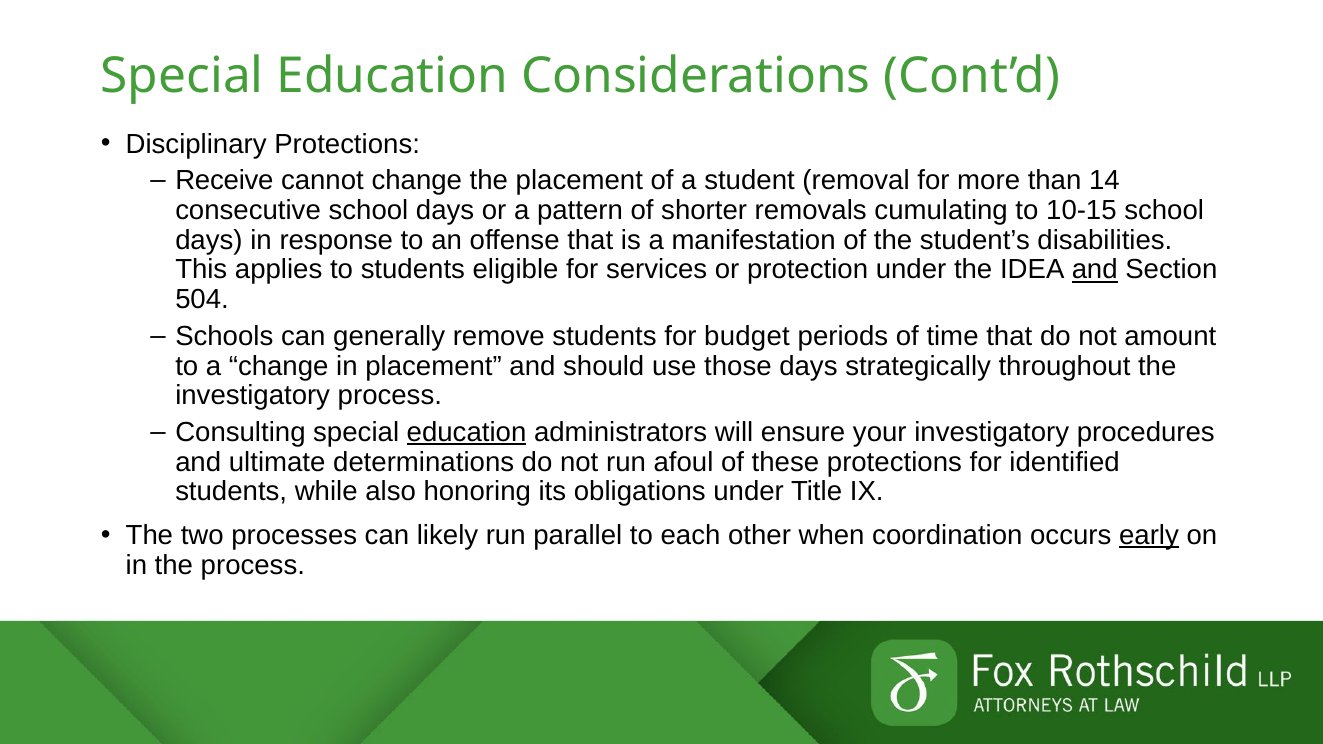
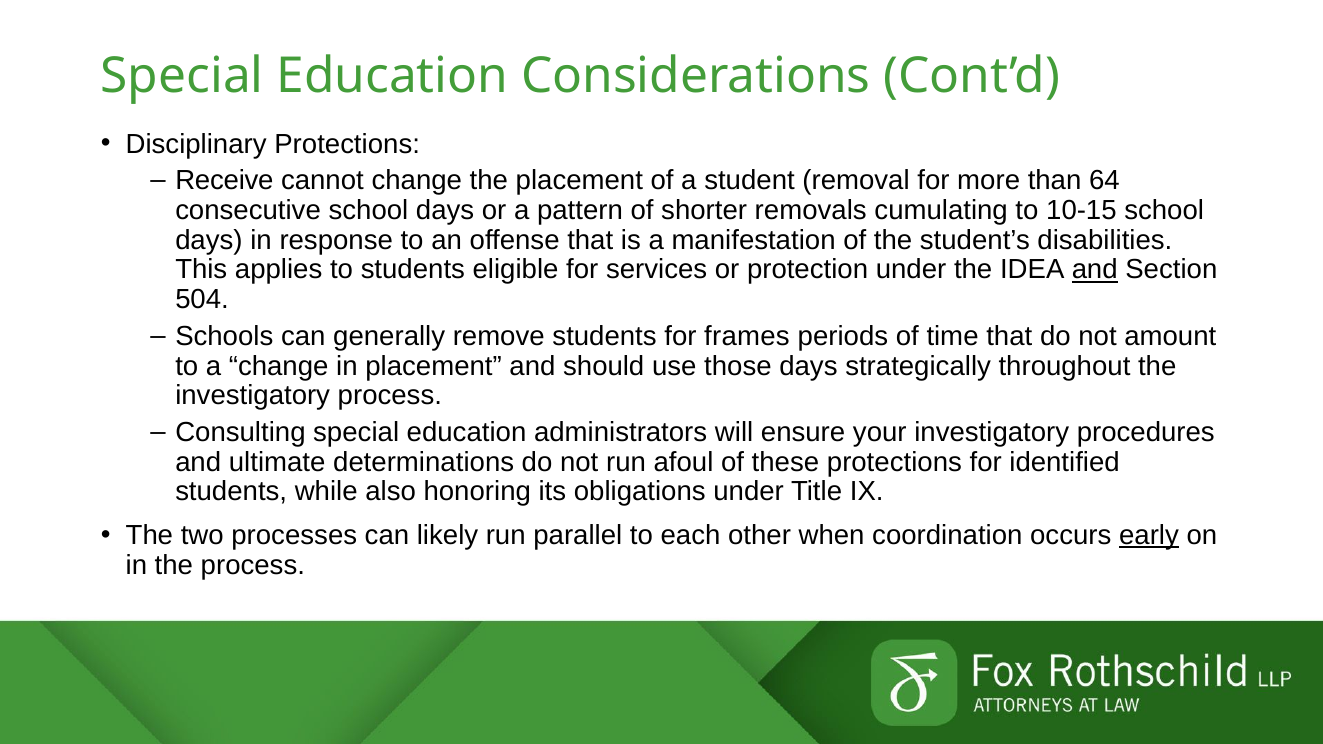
14: 14 -> 64 (1104, 181)
budget: budget -> frames (747, 336)
education underline: present -> none (467, 432)
